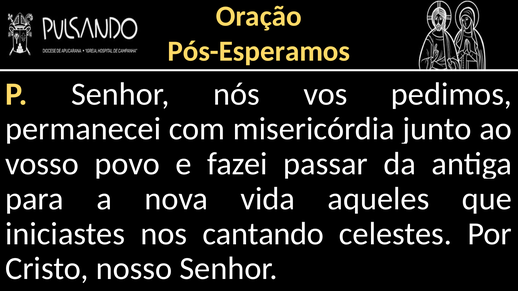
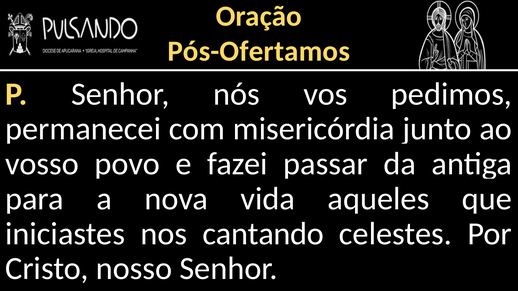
Pós-Esperamos: Pós-Esperamos -> Pós-Ofertamos (259, 51)
